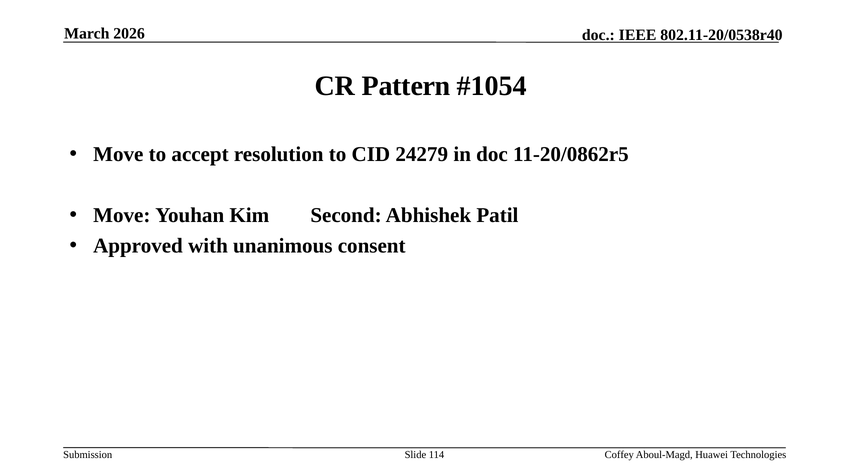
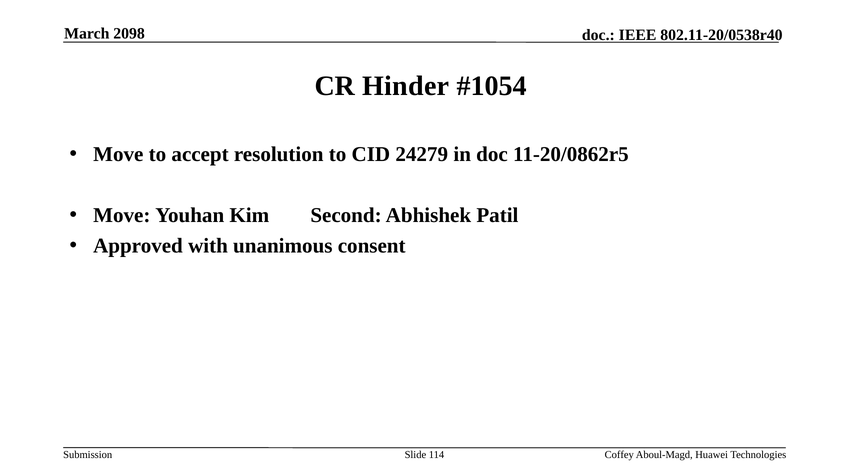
2026: 2026 -> 2098 (129, 33)
Pattern: Pattern -> Hinder (406, 86)
